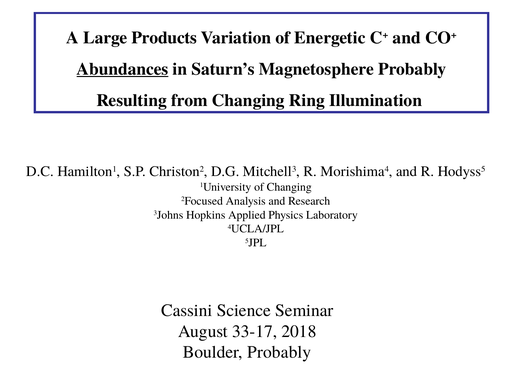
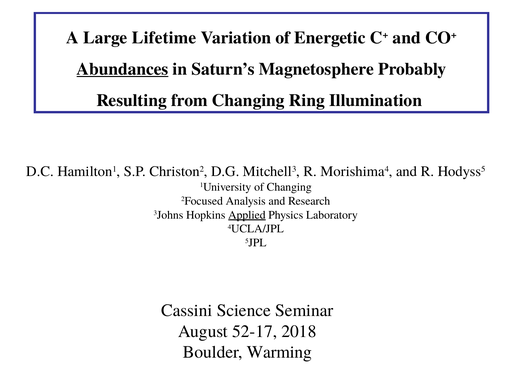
Products: Products -> Lifetime (164, 38)
Applied underline: none -> present (247, 215)
33-17: 33-17 -> 52-17 (255, 332)
Boulder Probably: Probably -> Warming (279, 352)
